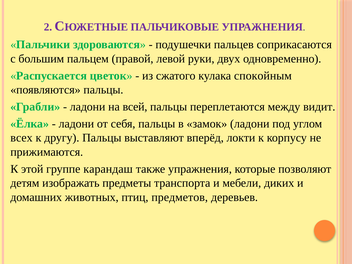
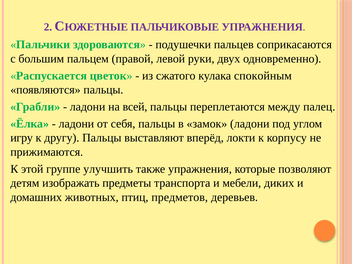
видит: видит -> палец (319, 107)
всех: всех -> игру (22, 138)
карандаш: карандаш -> улучшить (108, 169)
